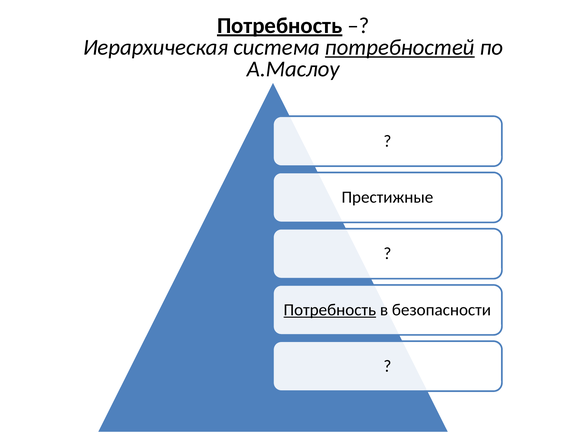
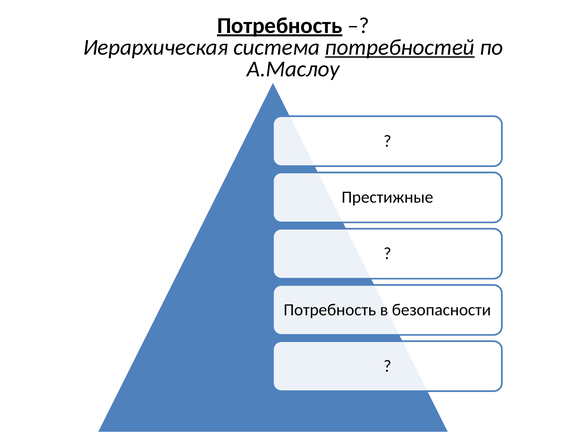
Потребность underline: present -> none (330, 310)
